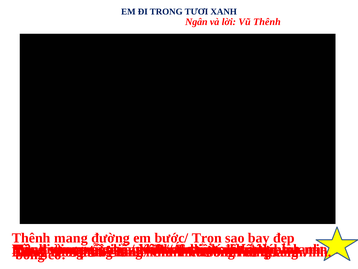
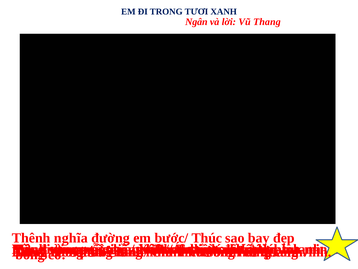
Vũ Thênh: Thênh -> Thang (267, 22)
Thênh mang: mang -> nghĩa (71, 238)
Trọn: Trọn -> Thúc (207, 238)
